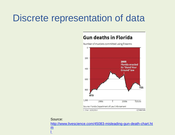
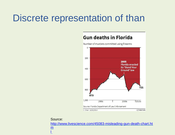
data: data -> than (135, 18)
